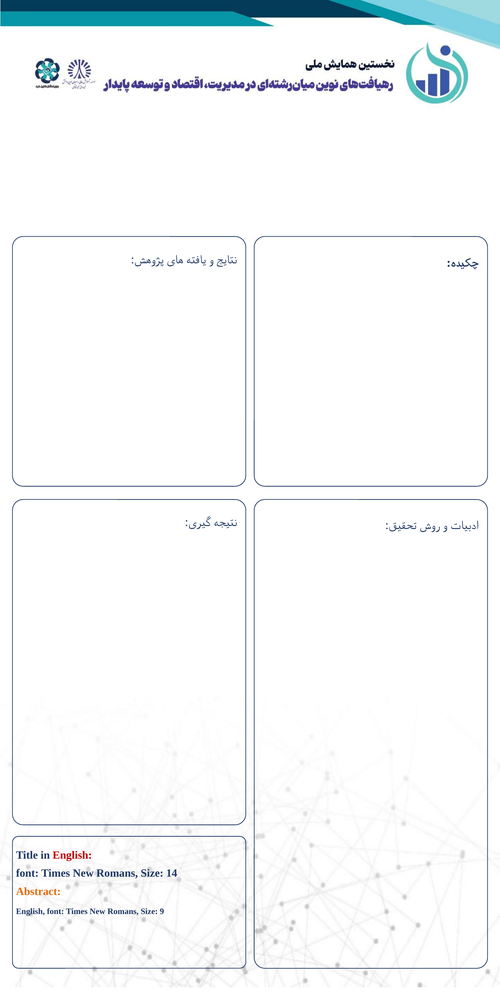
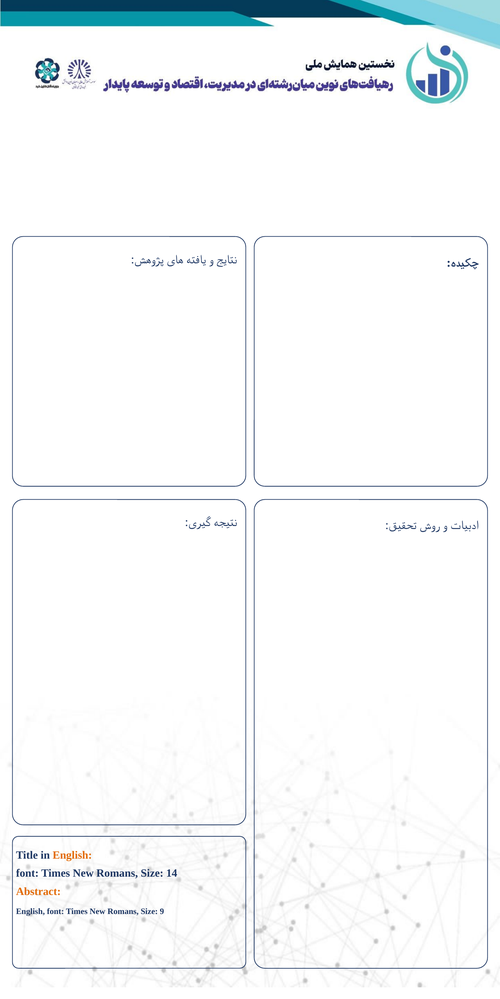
English colour: red -> orange (72, 856)
